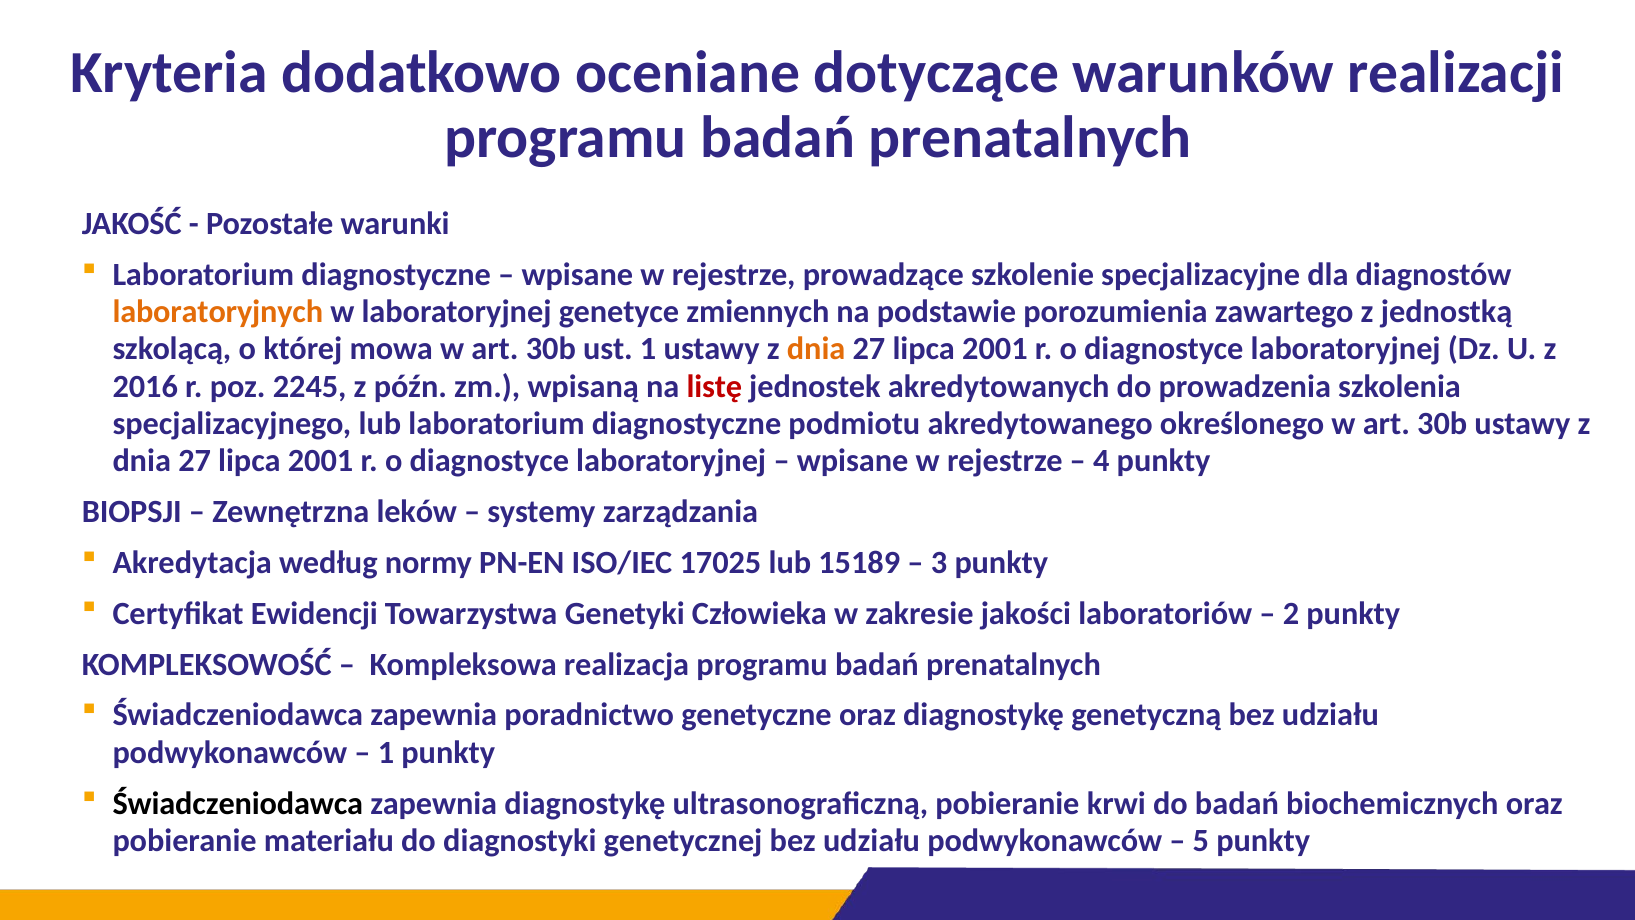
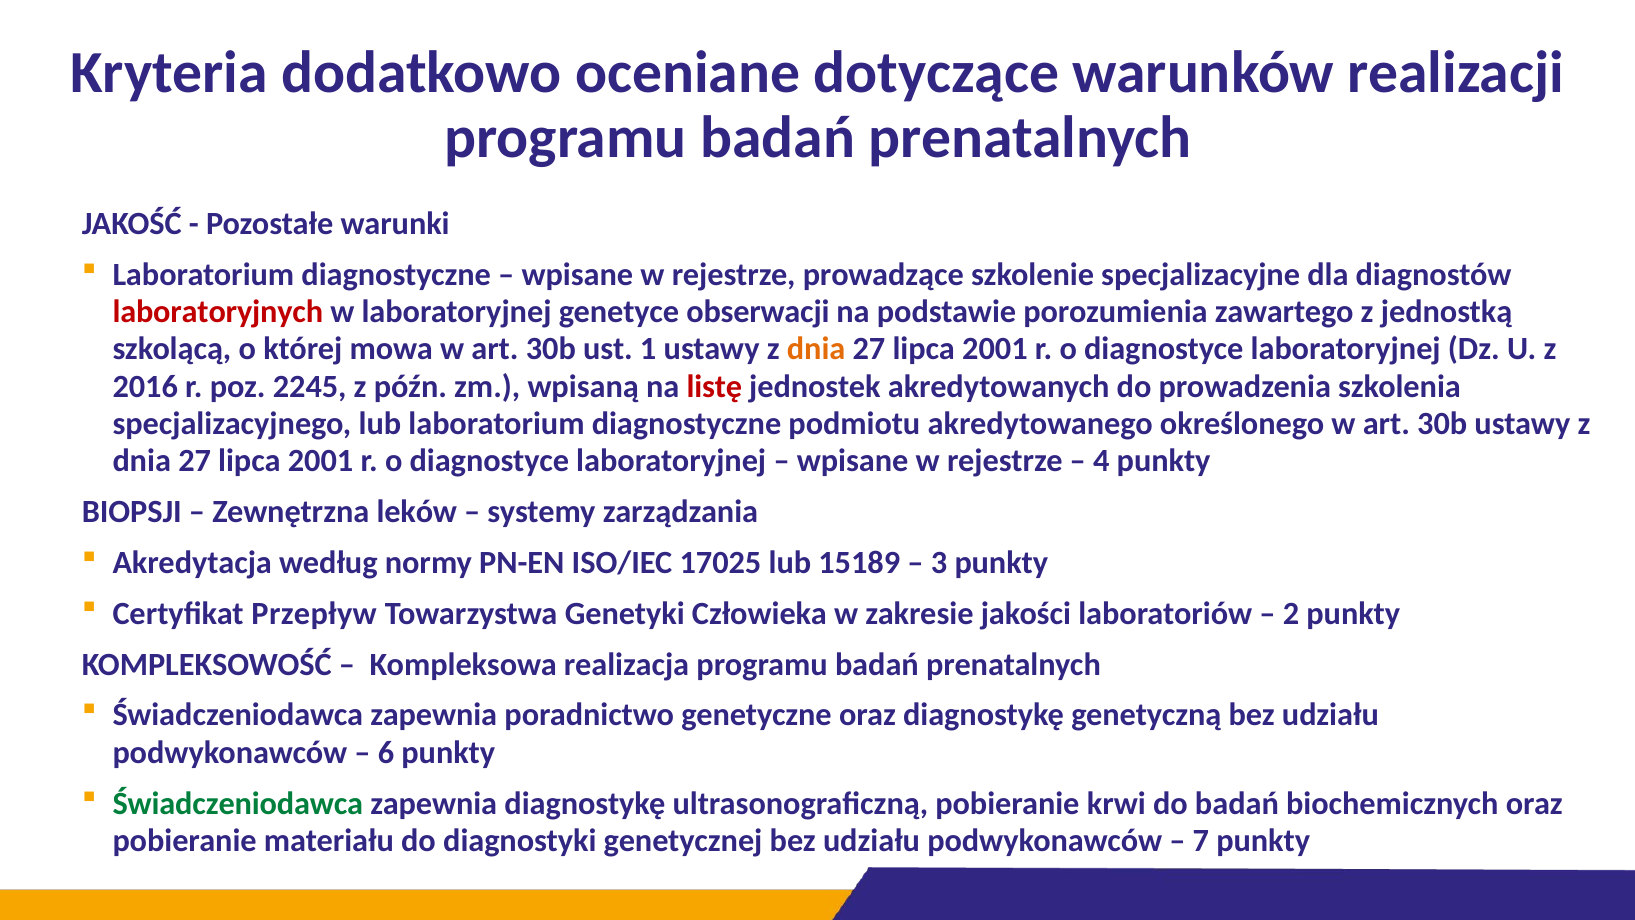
laboratoryjnych colour: orange -> red (218, 312)
zmiennych: zmiennych -> obserwacji (758, 312)
Ewidencji: Ewidencji -> Przepływ (314, 613)
1: 1 -> 6 (386, 752)
Świadczeniodawca colour: black -> green (238, 803)
5: 5 -> 7 (1201, 840)
